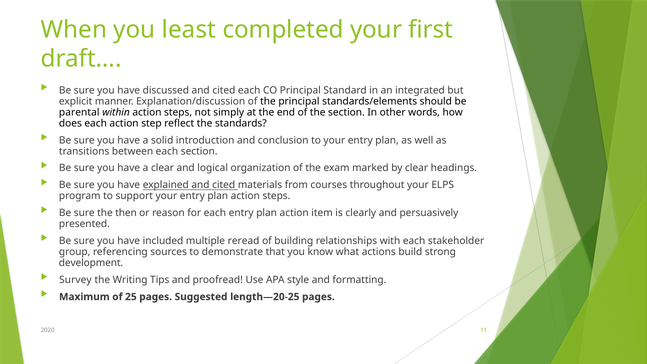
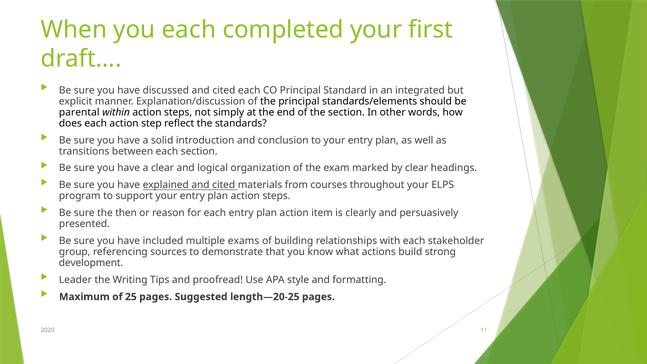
you least: least -> each (189, 30)
reread: reread -> exams (244, 241)
Survey: Survey -> Leader (75, 280)
